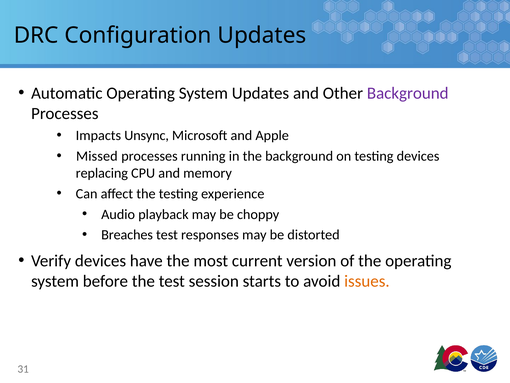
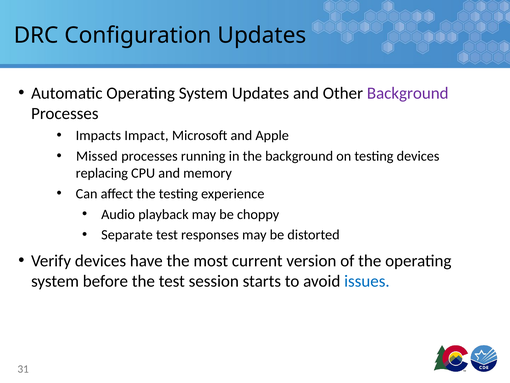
Unsync: Unsync -> Impact (146, 135)
Breaches: Breaches -> Separate (127, 235)
issues colour: orange -> blue (367, 281)
